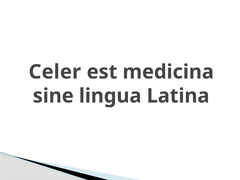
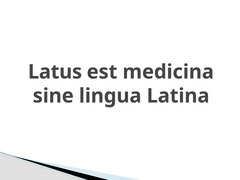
Celer: Celer -> Latus (55, 72)
